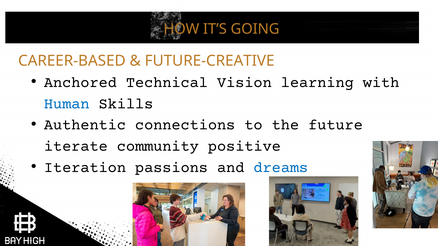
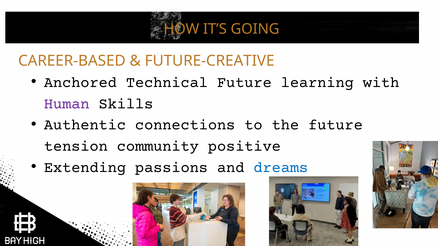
Technical Vision: Vision -> Future (244, 82)
Human colour: blue -> purple (67, 103)
iterate: iterate -> tension (76, 146)
Iteration: Iteration -> Extending (85, 167)
